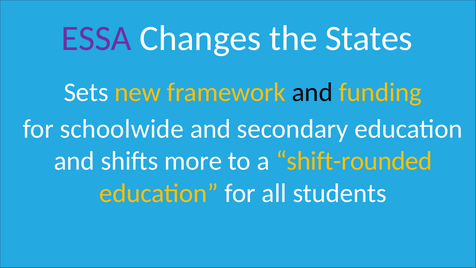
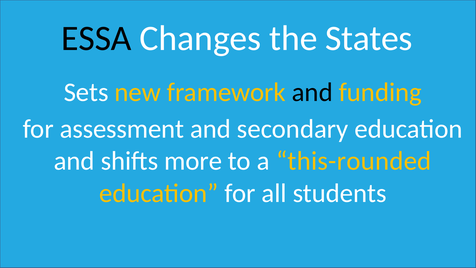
ESSA colour: purple -> black (96, 38)
schoolwide: schoolwide -> assessment (122, 129)
shift-rounded: shift-rounded -> this-rounded (354, 161)
